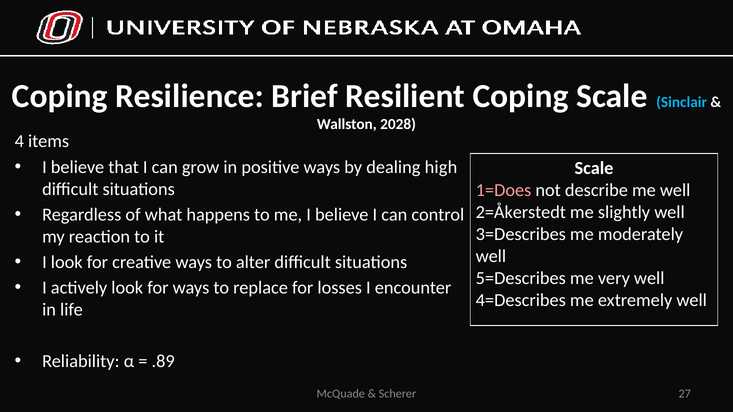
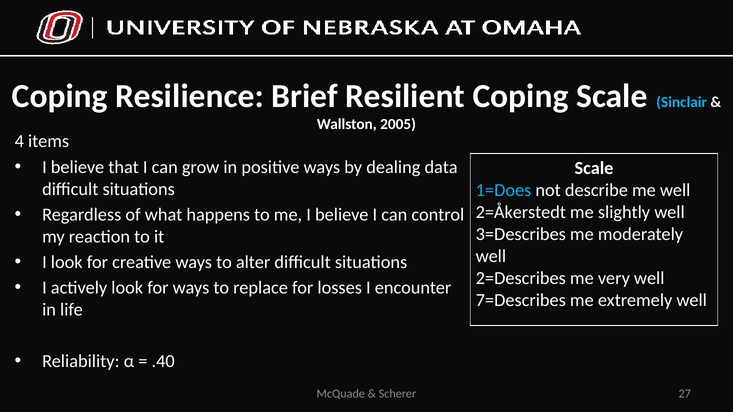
2028: 2028 -> 2005 (398, 124)
high: high -> data (441, 167)
1=Does colour: pink -> light blue (504, 191)
5=Describes: 5=Describes -> 2=Describes (521, 278)
4=Describes: 4=Describes -> 7=Describes (521, 300)
.89: .89 -> .40 (163, 361)
